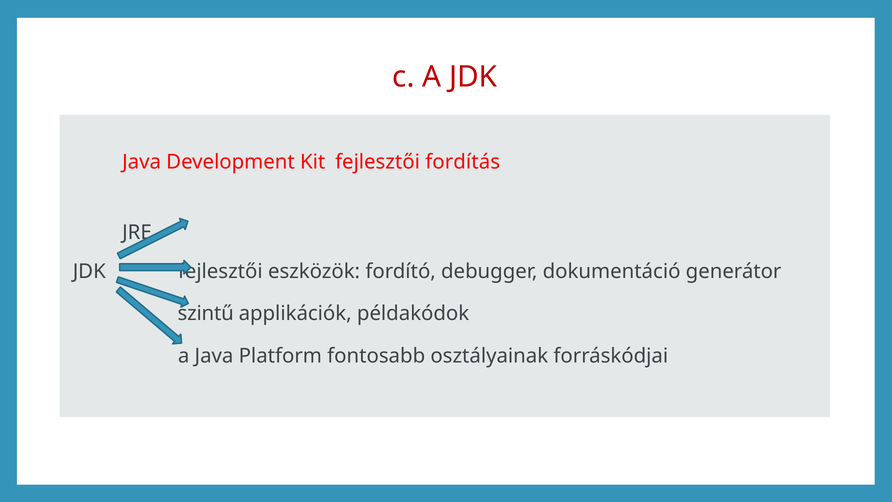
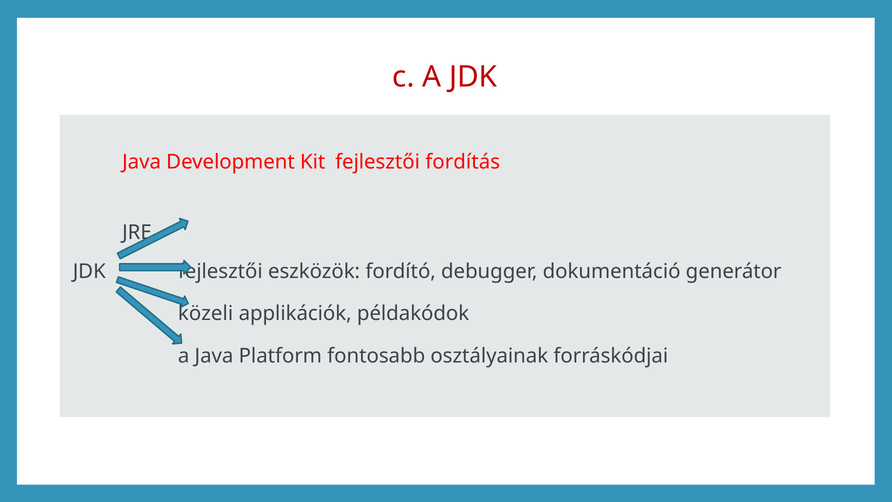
szintű: szintű -> közeli (206, 314)
